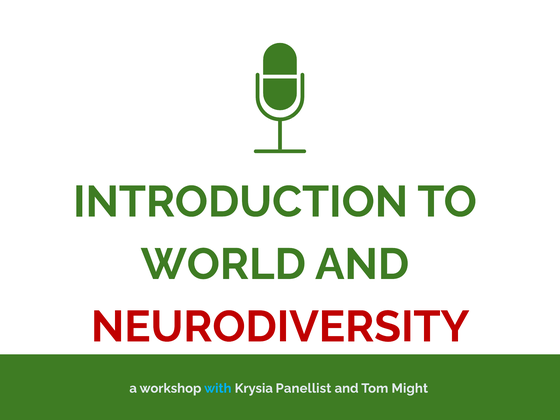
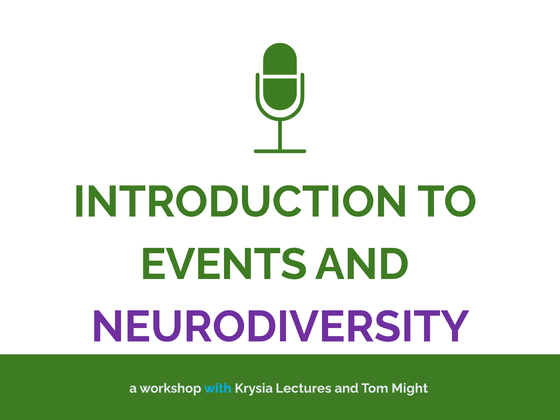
WORLD: WORLD -> EVENTS (224, 265)
NEURODIVERSITY colour: red -> purple (280, 327)
Panellist: Panellist -> Lectures (303, 388)
